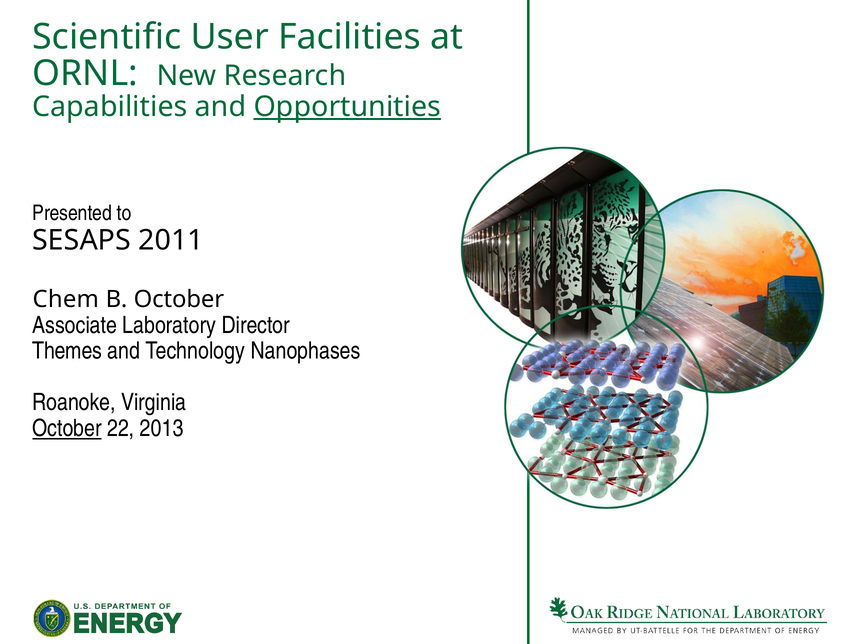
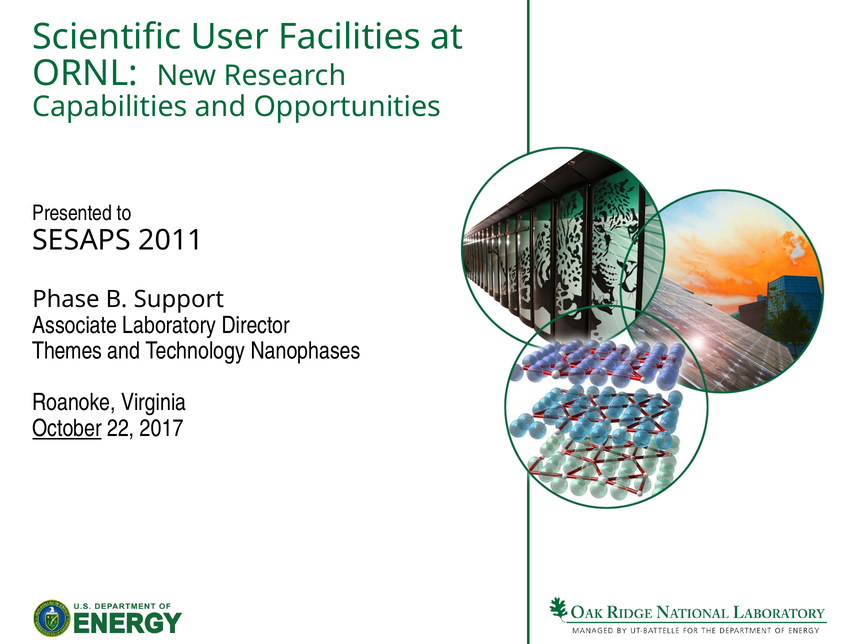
Opportunities underline: present -> none (347, 107)
Chem: Chem -> Phase (66, 300)
B October: October -> Support (179, 300)
2013: 2013 -> 2017 (162, 428)
